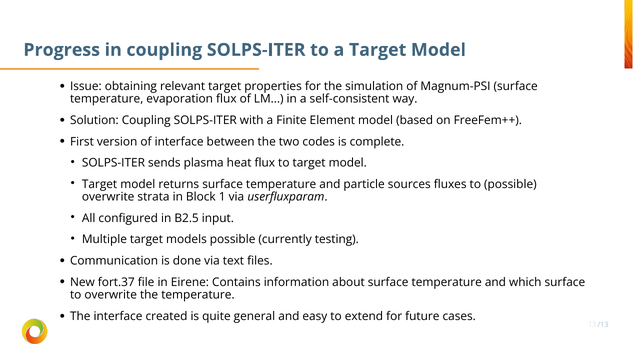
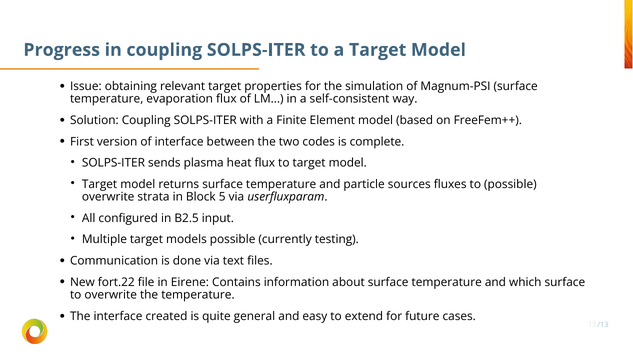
1: 1 -> 5 (222, 197)
fort.37: fort.37 -> fort.22 (116, 282)
